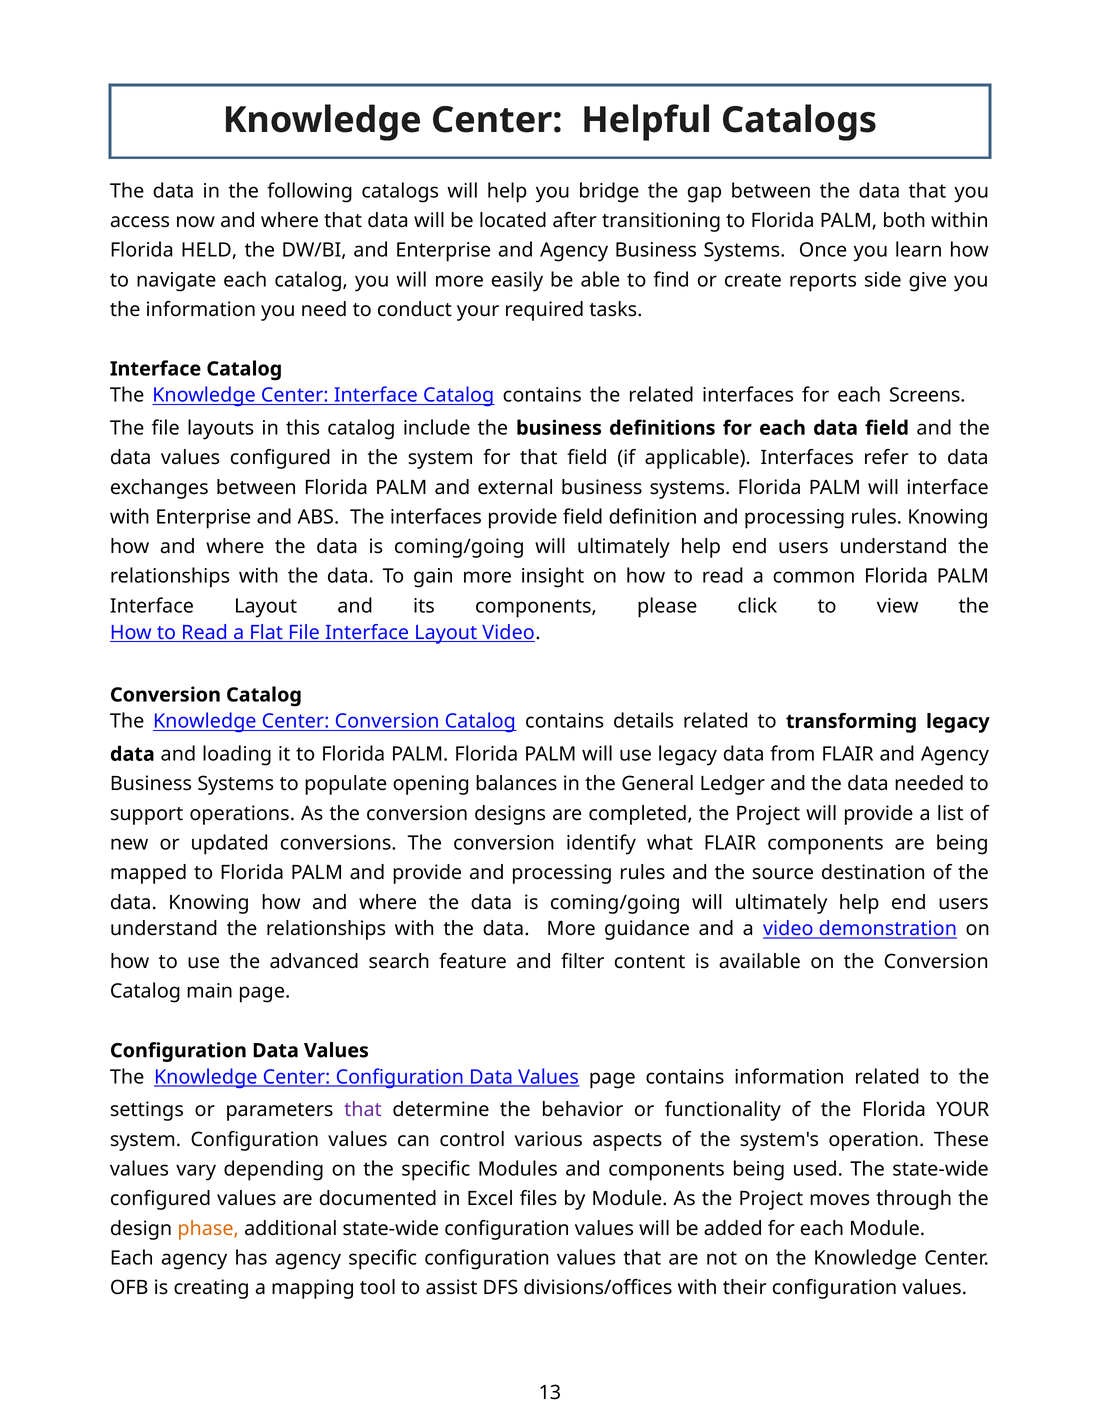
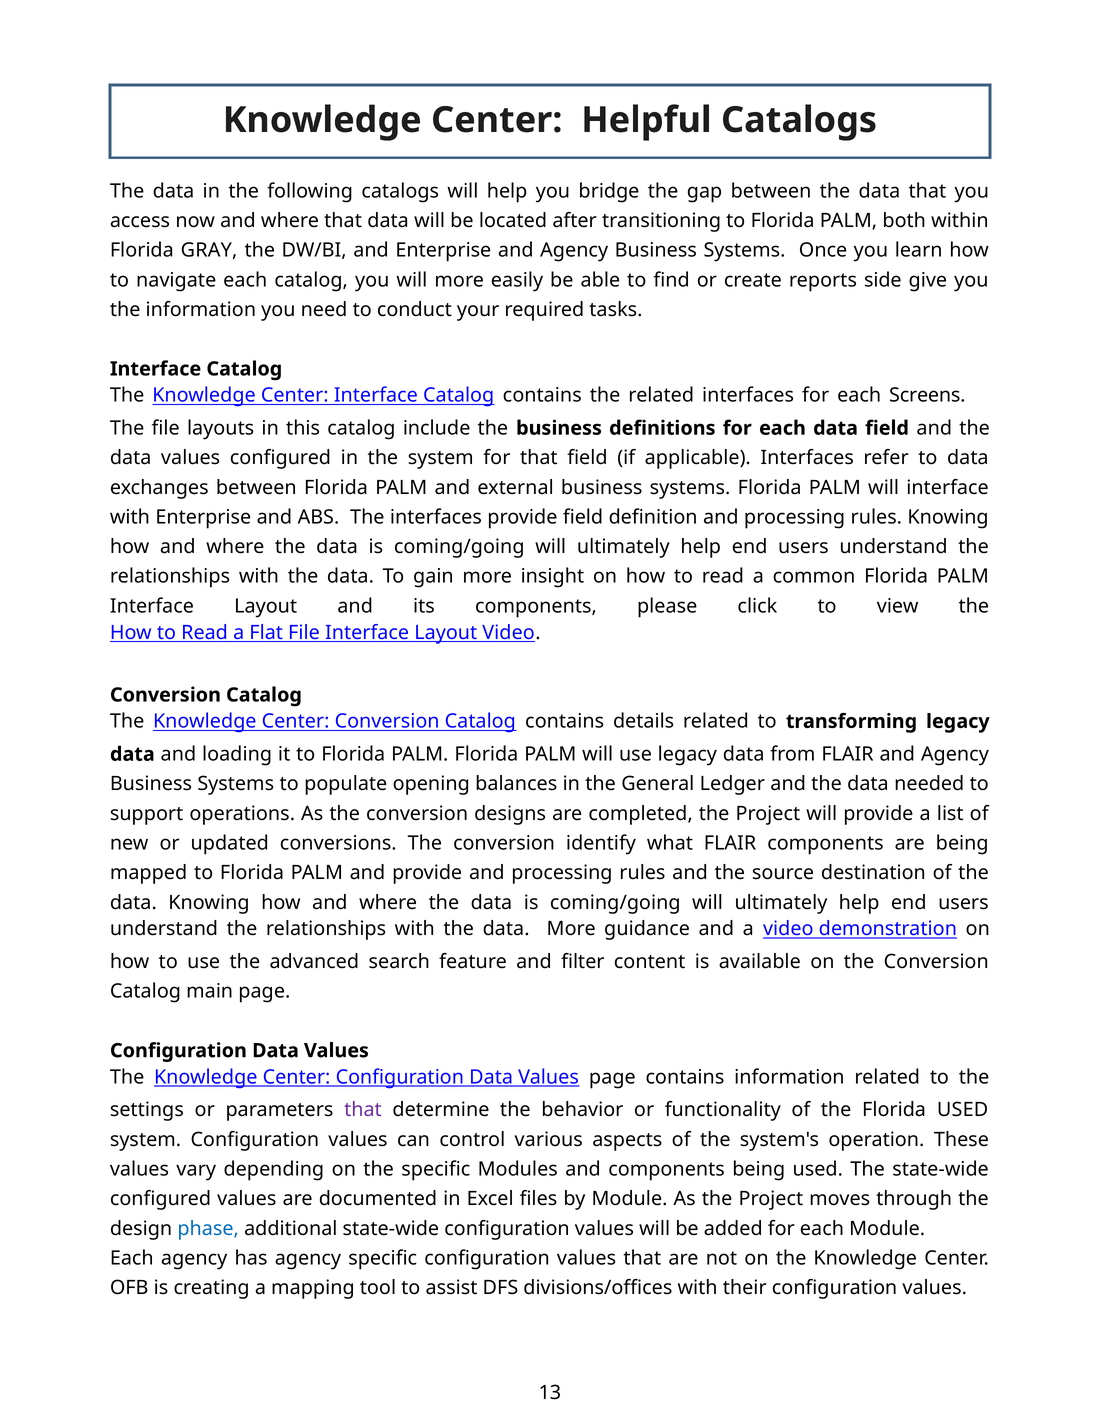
HELD: HELD -> GRAY (209, 250)
Florida YOUR: YOUR -> USED (963, 1110)
phase colour: orange -> blue (208, 1229)
